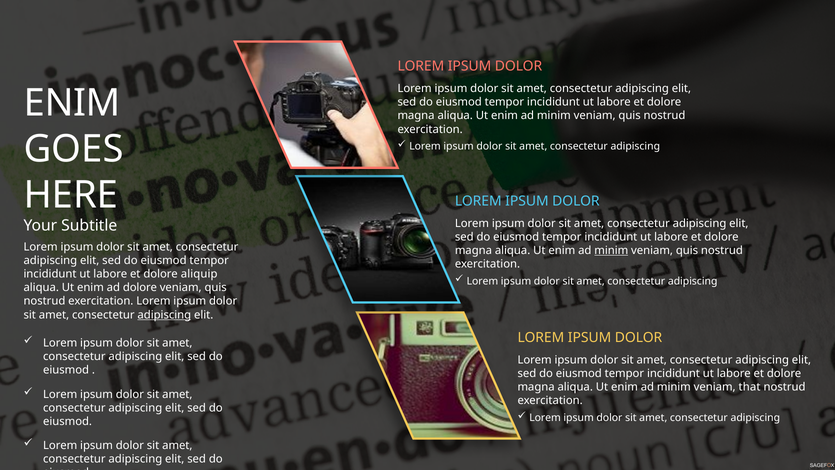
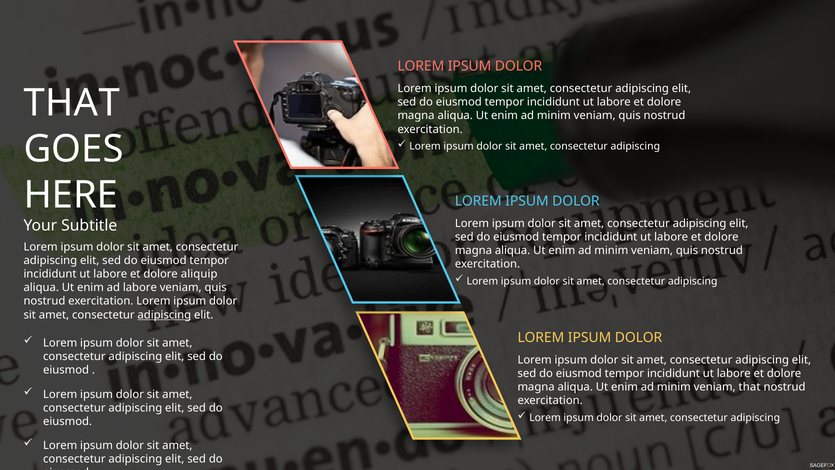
ENIM: ENIM -> THAT (72, 103)
minim underline: present -> none (611, 250)
ad dolore: dolore -> labore (140, 287)
